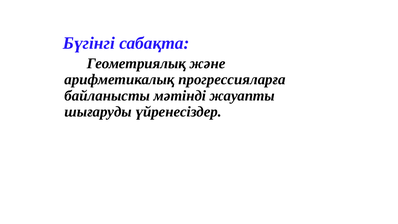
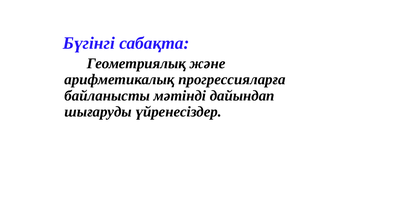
жауапты: жауапты -> дайындап (242, 96)
